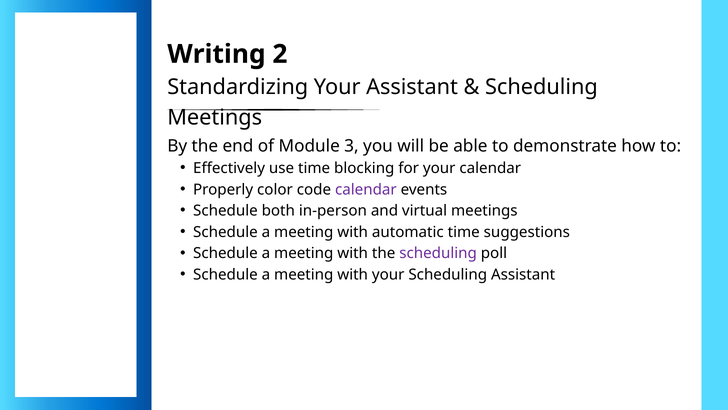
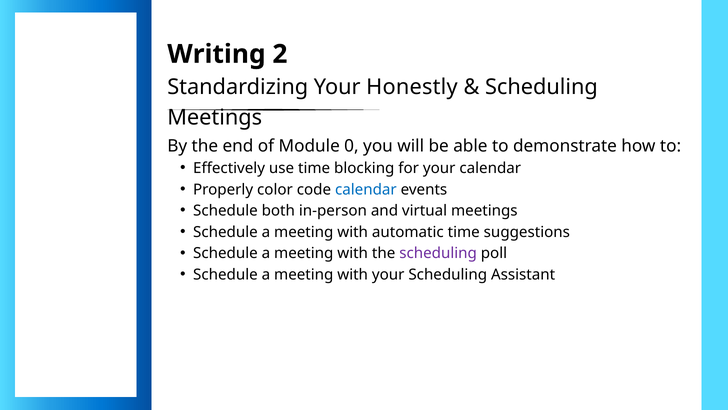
Your Assistant: Assistant -> Honestly (412, 87)
3: 3 -> 0 (351, 146)
calendar colour: purple -> blue (366, 189)
